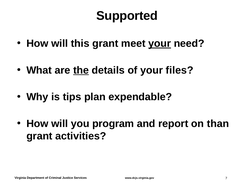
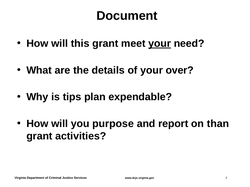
Supported: Supported -> Document (127, 16)
the underline: present -> none (81, 70)
files: files -> over (180, 70)
program: program -> purpose (113, 124)
